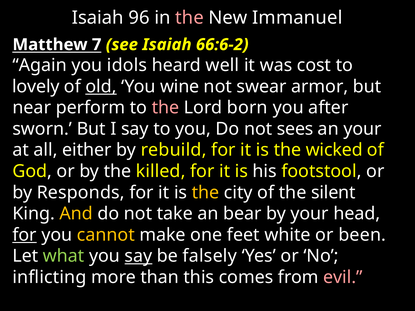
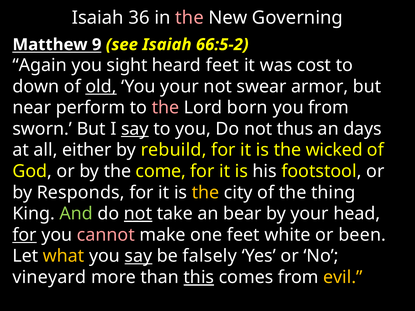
96: 96 -> 36 (139, 18)
Immanuel: Immanuel -> Governing (297, 18)
7: 7 -> 9 (97, 45)
66:6-2: 66:6-2 -> 66:5-2 (222, 45)
idols: idols -> sight (127, 65)
heard well: well -> feet (222, 65)
lovely: lovely -> down (36, 87)
You wine: wine -> your (180, 87)
you after: after -> from (328, 108)
say underline: none -> present (135, 129)
sees: sees -> thus (295, 129)
an your: your -> days (363, 129)
killed: killed -> come (161, 171)
silent: silent -> thing (333, 193)
And colour: yellow -> light green (76, 214)
not underline: none -> present (138, 214)
cannot colour: yellow -> pink (106, 235)
what colour: light green -> yellow (64, 256)
inflicting: inflicting -> vineyard (49, 278)
this underline: none -> present (199, 278)
evil colour: pink -> yellow (343, 278)
